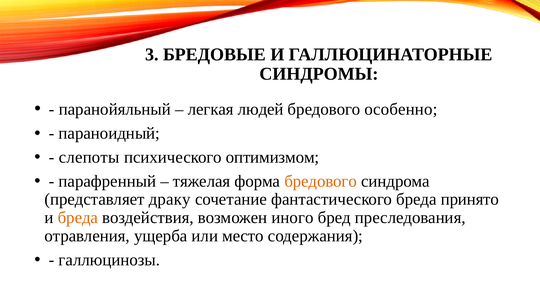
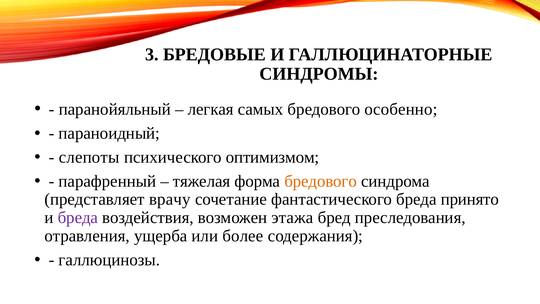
людей: людей -> самых (261, 109)
драку: драку -> врачу (170, 199)
бреда colour: orange -> purple (78, 217)
иного: иного -> этажа (292, 217)
место: место -> более (243, 236)
